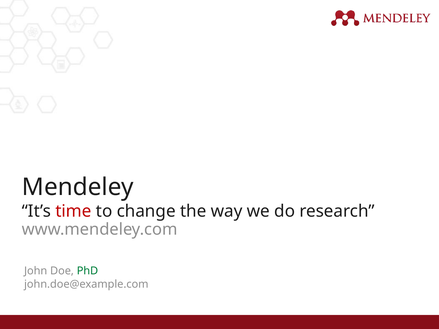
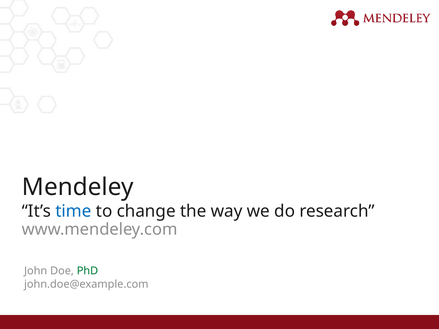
time colour: red -> blue (73, 211)
